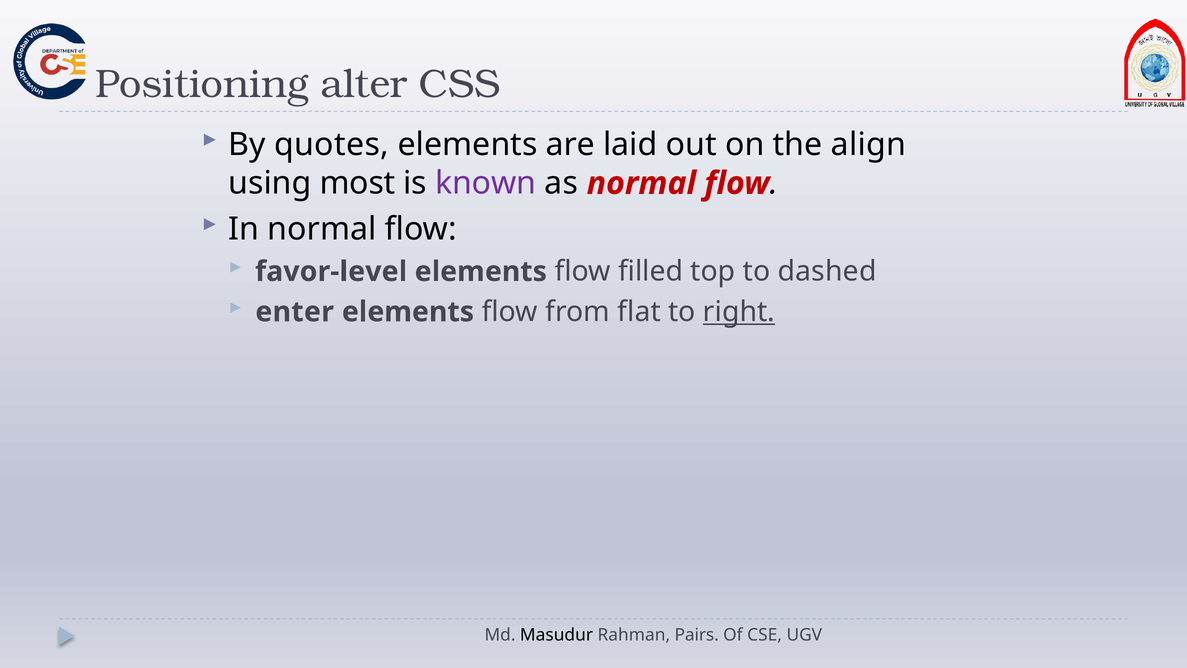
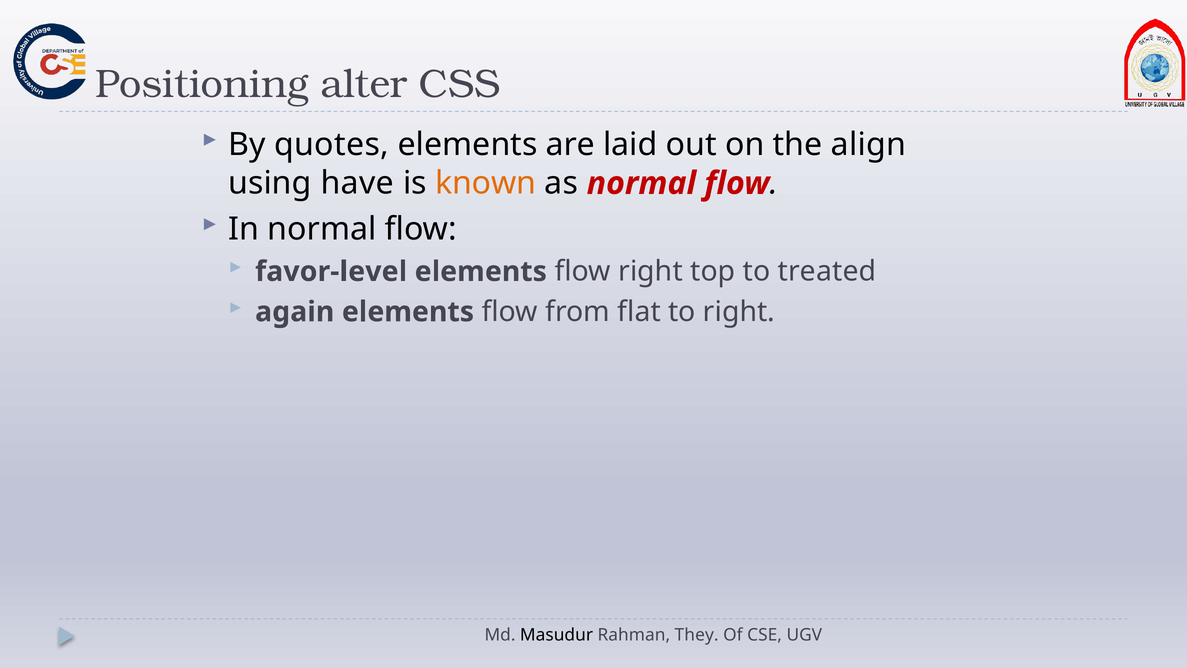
most: most -> have (357, 183)
known colour: purple -> orange (486, 183)
flow filled: filled -> right (651, 271)
dashed: dashed -> treated (827, 271)
enter: enter -> again (295, 312)
right underline: present -> none (739, 312)
Pairs: Pairs -> They (697, 635)
